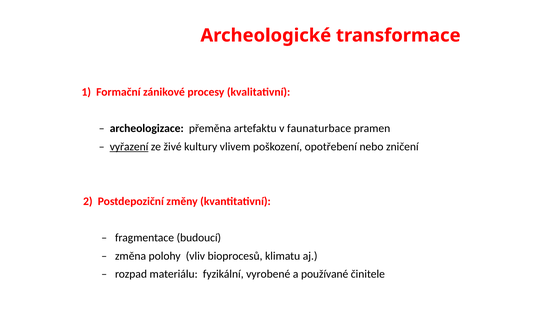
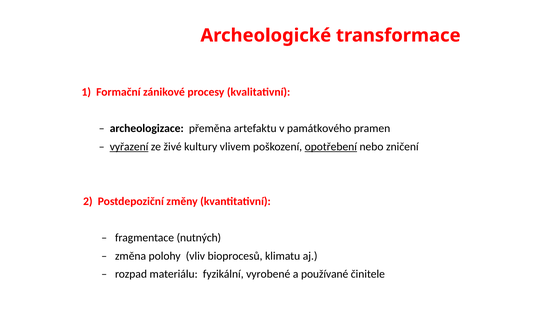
faunaturbace: faunaturbace -> památkového (319, 129)
opotřebení underline: none -> present (331, 147)
budoucí: budoucí -> nutných (199, 238)
